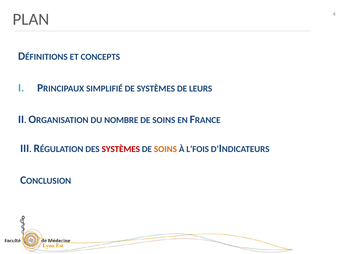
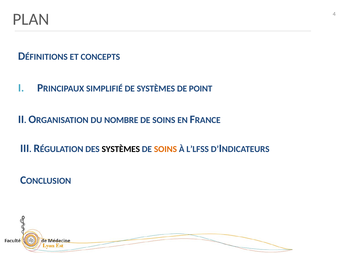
LEURS: LEURS -> POINT (201, 89)
SYSTÈMES colour: red -> black (121, 149)
L’FOIS: L’FOIS -> L’LFSS (198, 149)
